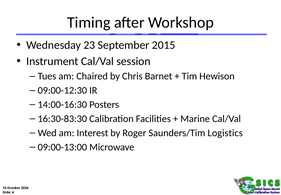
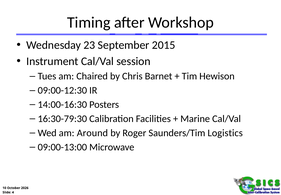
16:30-83:30: 16:30-83:30 -> 16:30-79:30 (62, 118)
Interest: Interest -> Around (92, 133)
